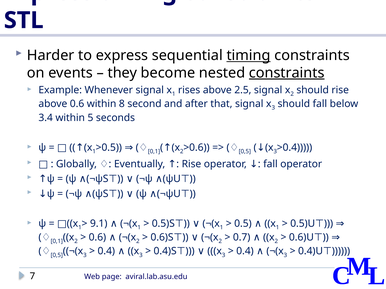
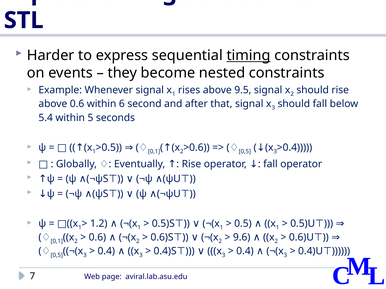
constraints underline: present -> none (287, 73)
2.5: 2.5 -> 9.5 (243, 90)
8: 8 -> 6 (122, 104)
3.4: 3.4 -> 5.4 (46, 118)
9.1: 9.1 -> 1.2 (99, 224)
0.7: 0.7 -> 9.6 (242, 238)
